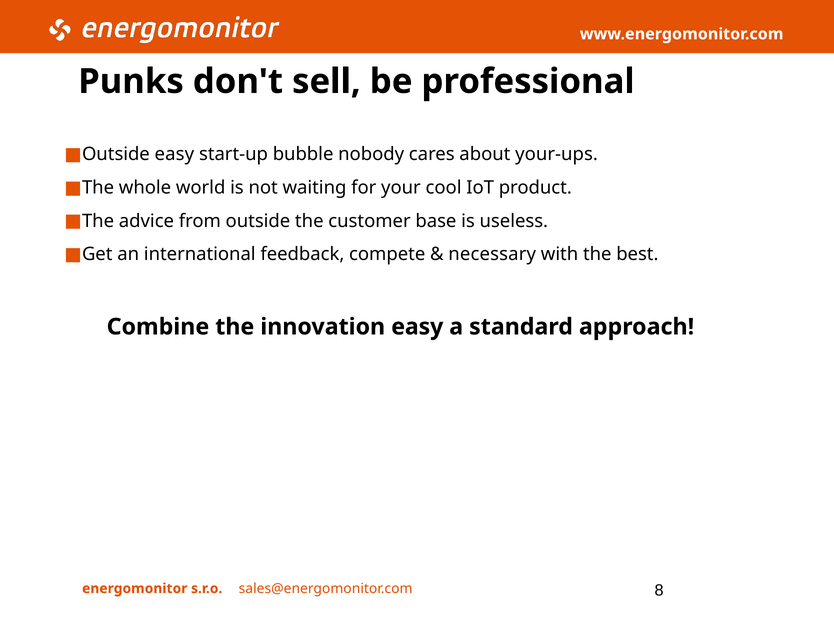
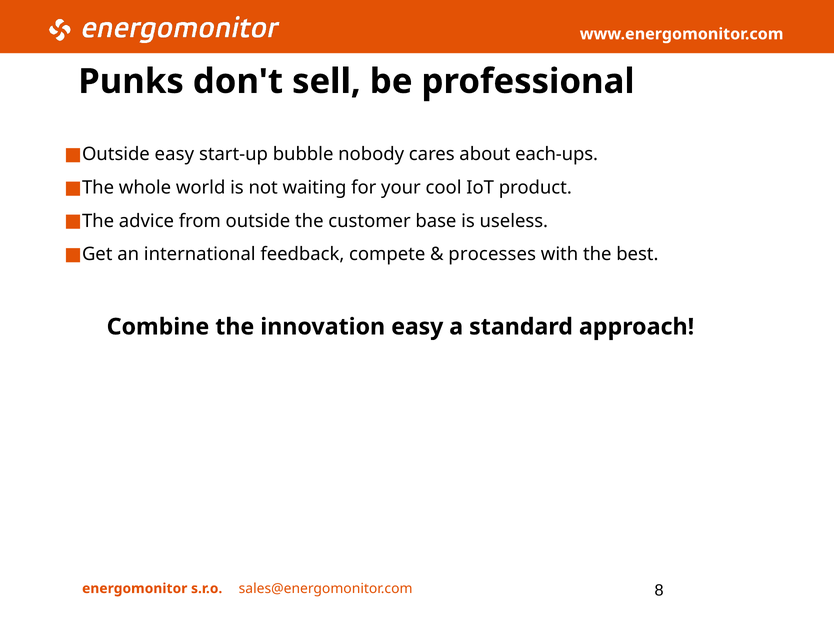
your-ups: your-ups -> each-ups (557, 155)
necessary: necessary -> processes (492, 254)
